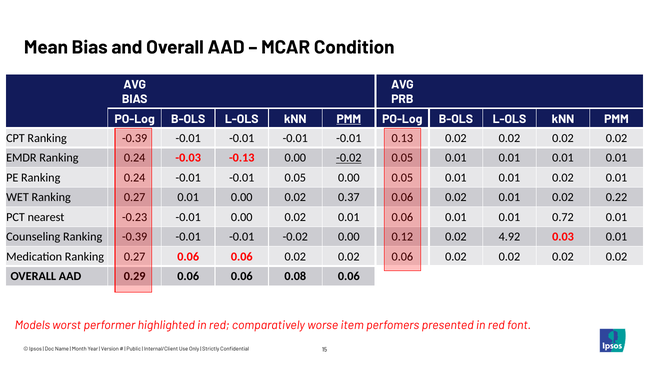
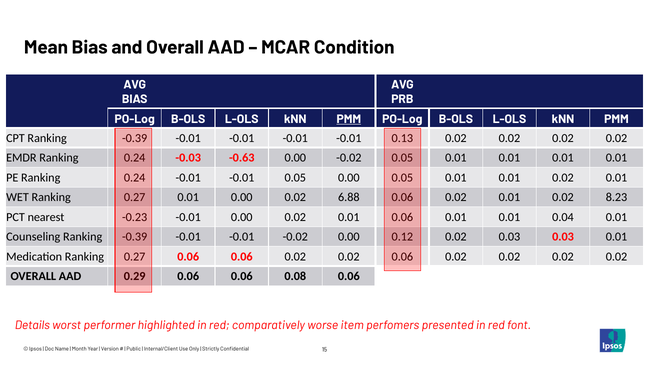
-0.13: -0.13 -> -0.63 (242, 158)
-0.02 underline: present -> none (349, 158)
0.37: 0.37 -> 6.88 (349, 197)
0.22: 0.22 -> 8.23 (617, 197)
0.72: 0.72 -> 0.04 (563, 217)
0.02 4.92: 4.92 -> 0.03 (509, 237)
Models: Models -> Details (32, 325)
